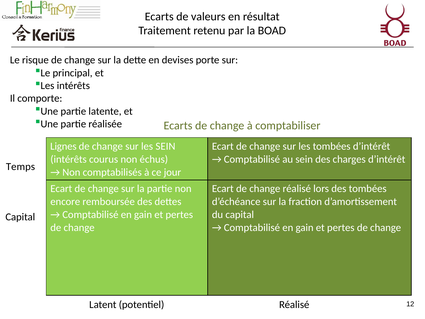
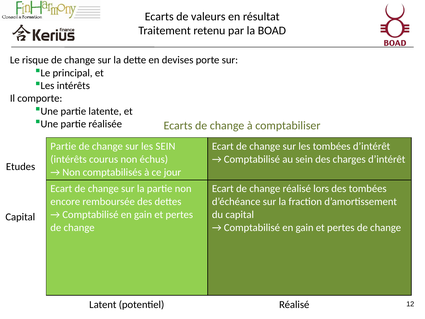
Lignes: Lignes -> Partie (63, 146)
Temps: Temps -> Etudes (21, 166)
